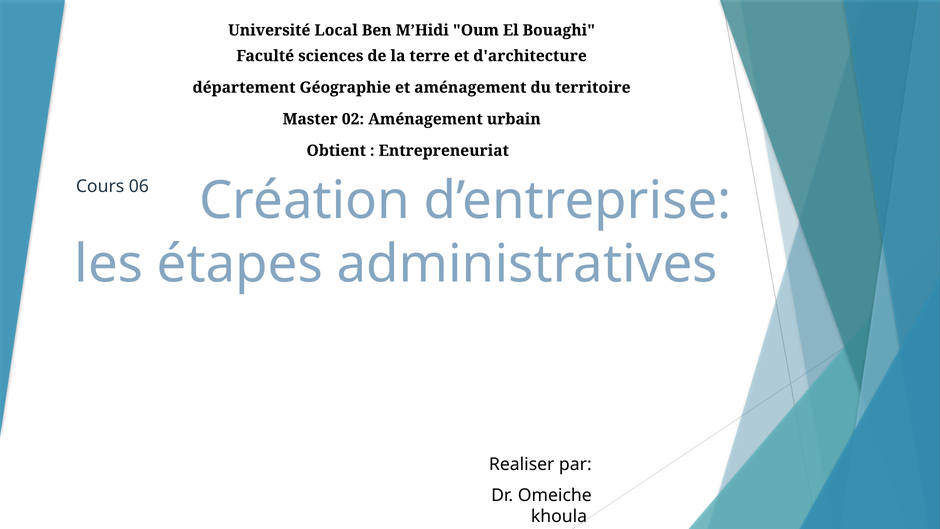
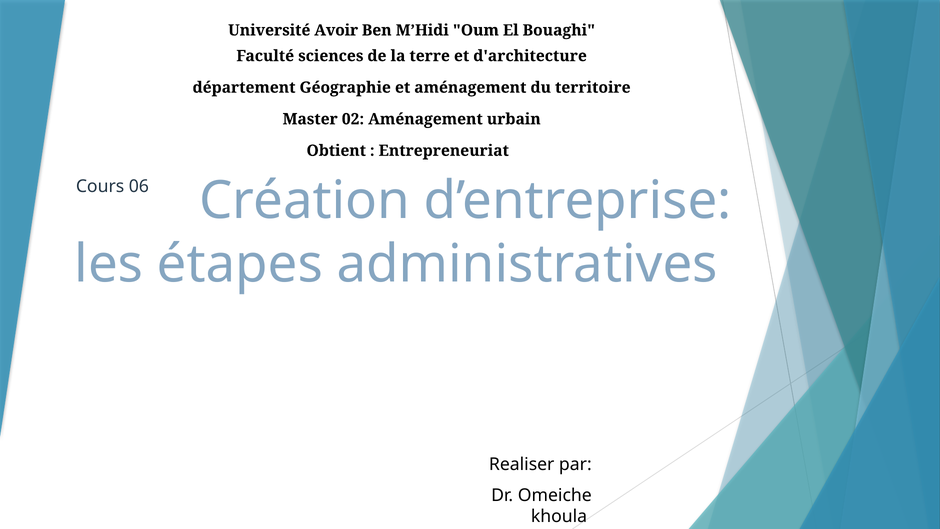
Local: Local -> Avoir (336, 30)
